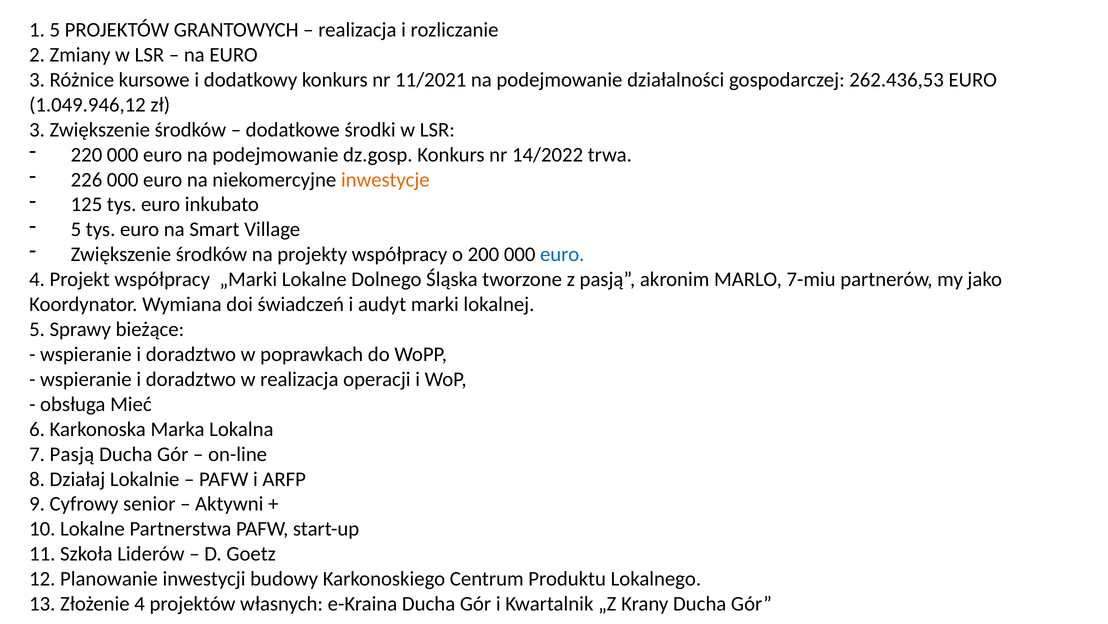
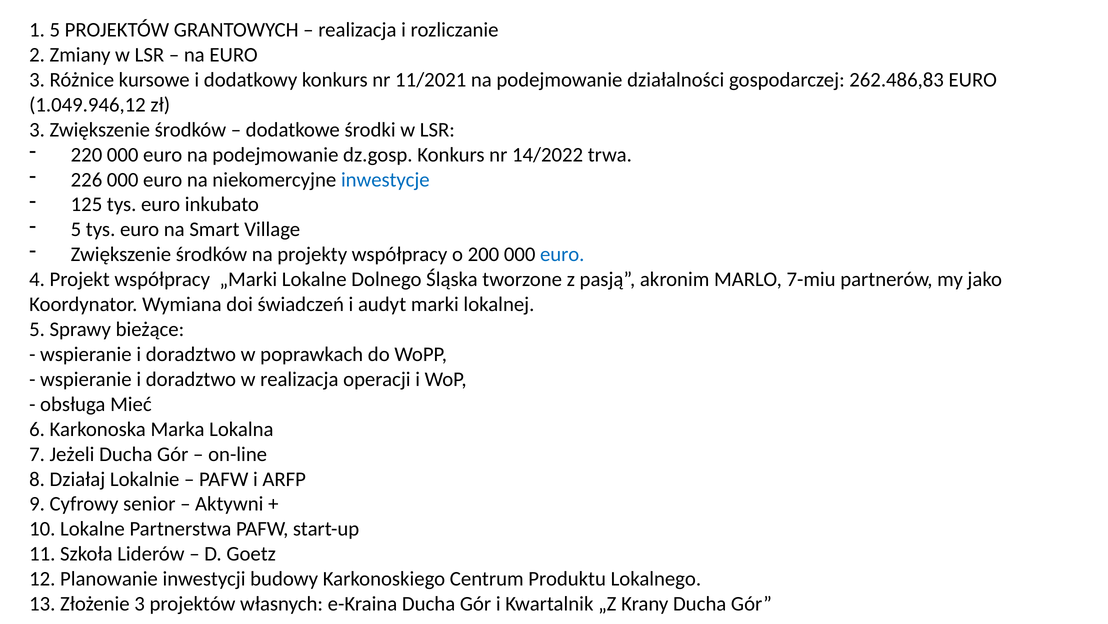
262.436,53: 262.436,53 -> 262.486,83 (897, 80)
inwestycje colour: orange -> blue (385, 179)
7 Pasją: Pasją -> Jeżeli (72, 454)
Złożenie 4: 4 -> 3 (140, 603)
